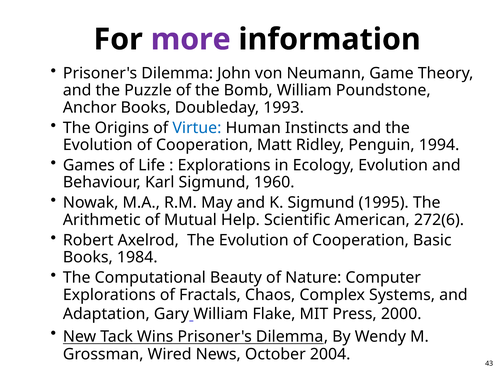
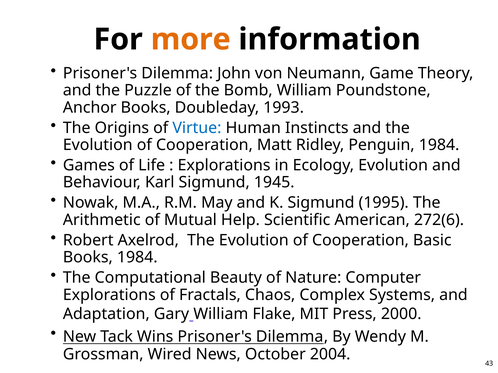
more colour: purple -> orange (191, 39)
Penguin 1994: 1994 -> 1984 (439, 145)
1960: 1960 -> 1945 (274, 183)
